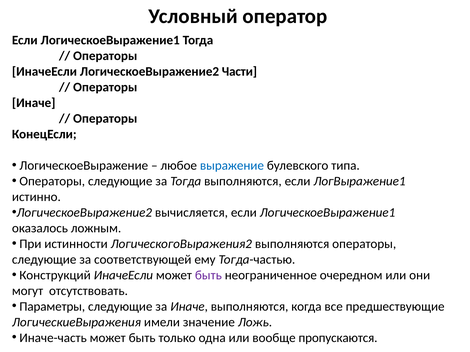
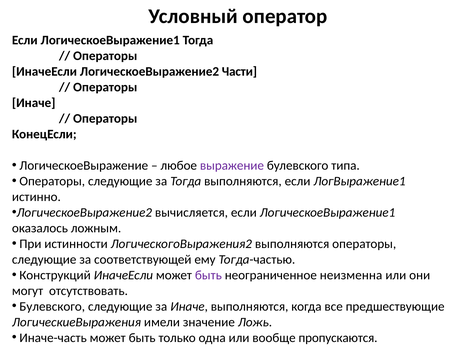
выражение colour: blue -> purple (232, 166)
очередном: очередном -> неизменна (351, 276)
Параметры: Параметры -> Булевского (52, 307)
